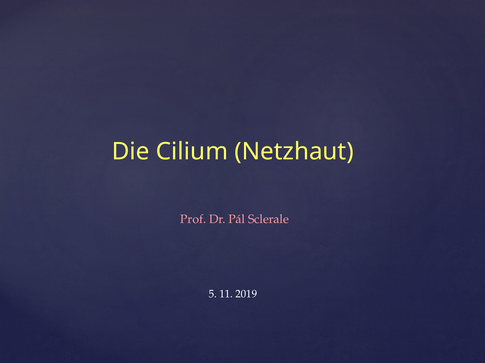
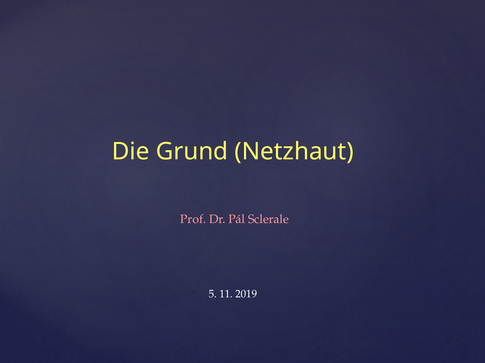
Cilium: Cilium -> Grund (192, 152)
